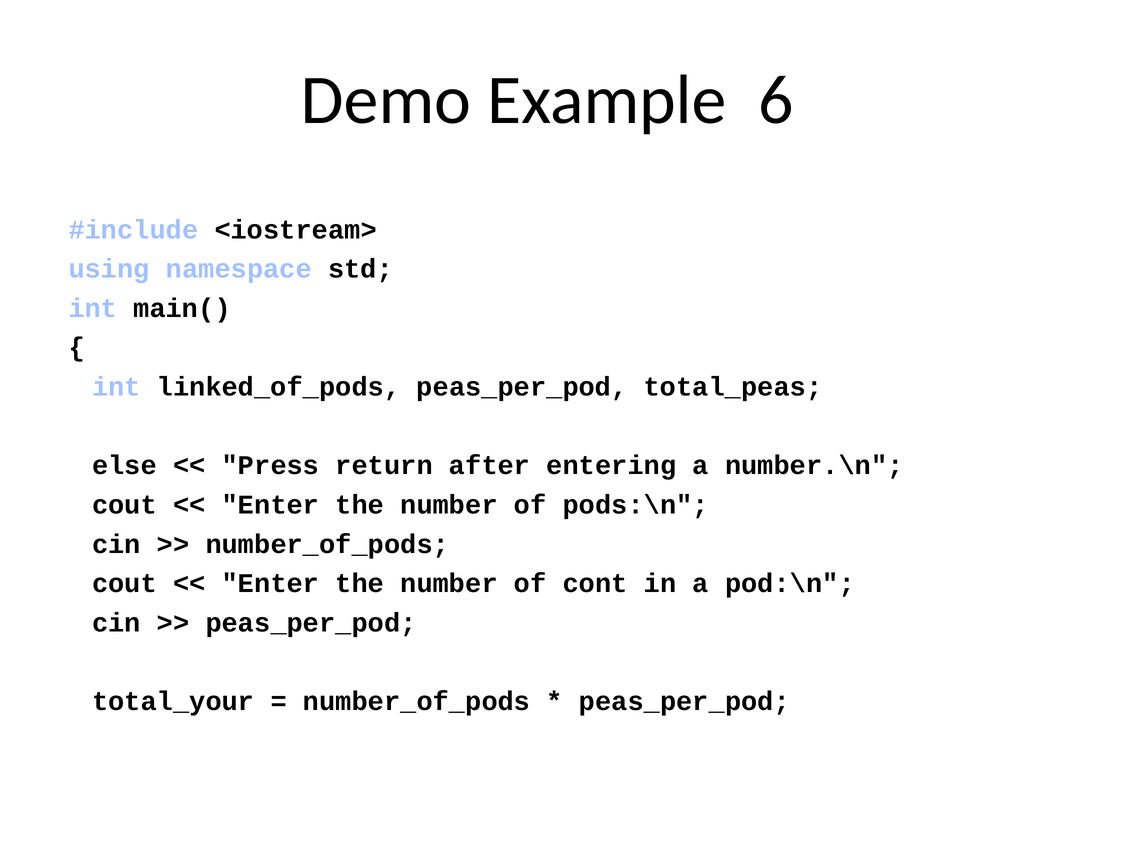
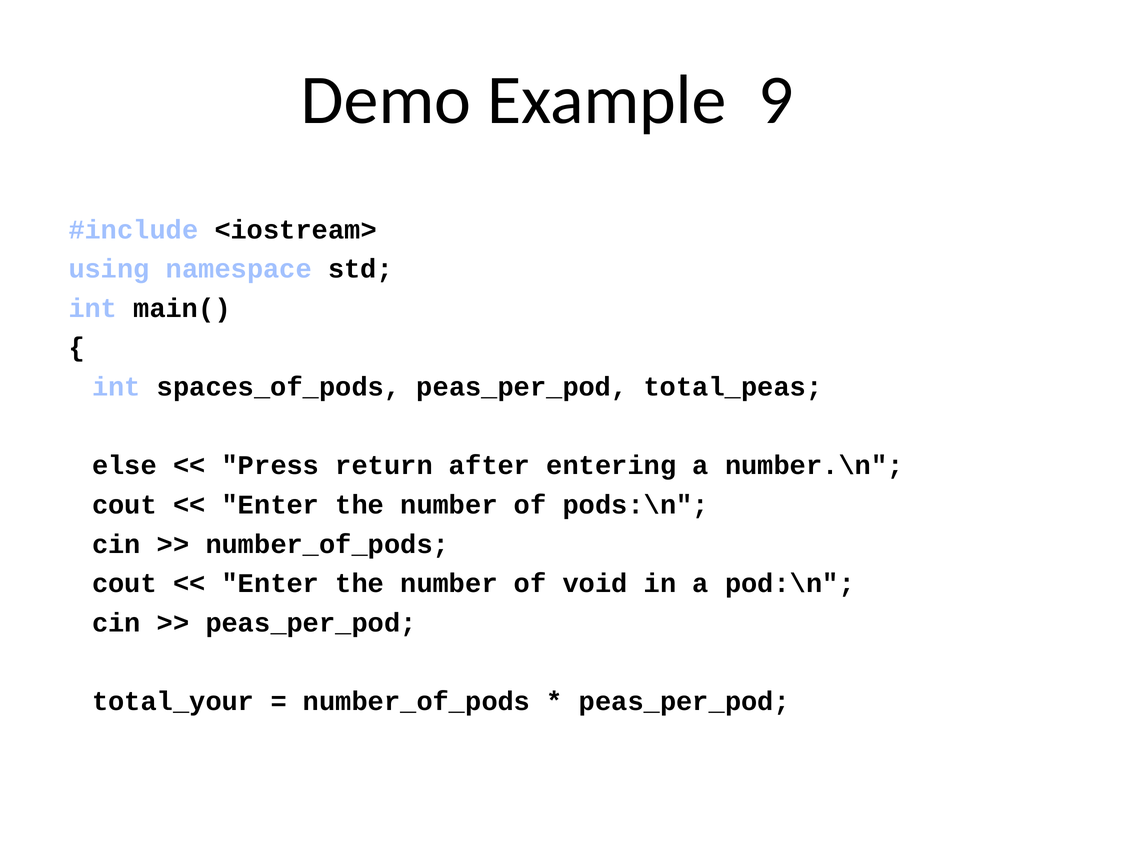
6: 6 -> 9 (776, 100)
linked_of_pods: linked_of_pods -> spaces_of_pods (279, 387)
cont: cont -> void (595, 584)
